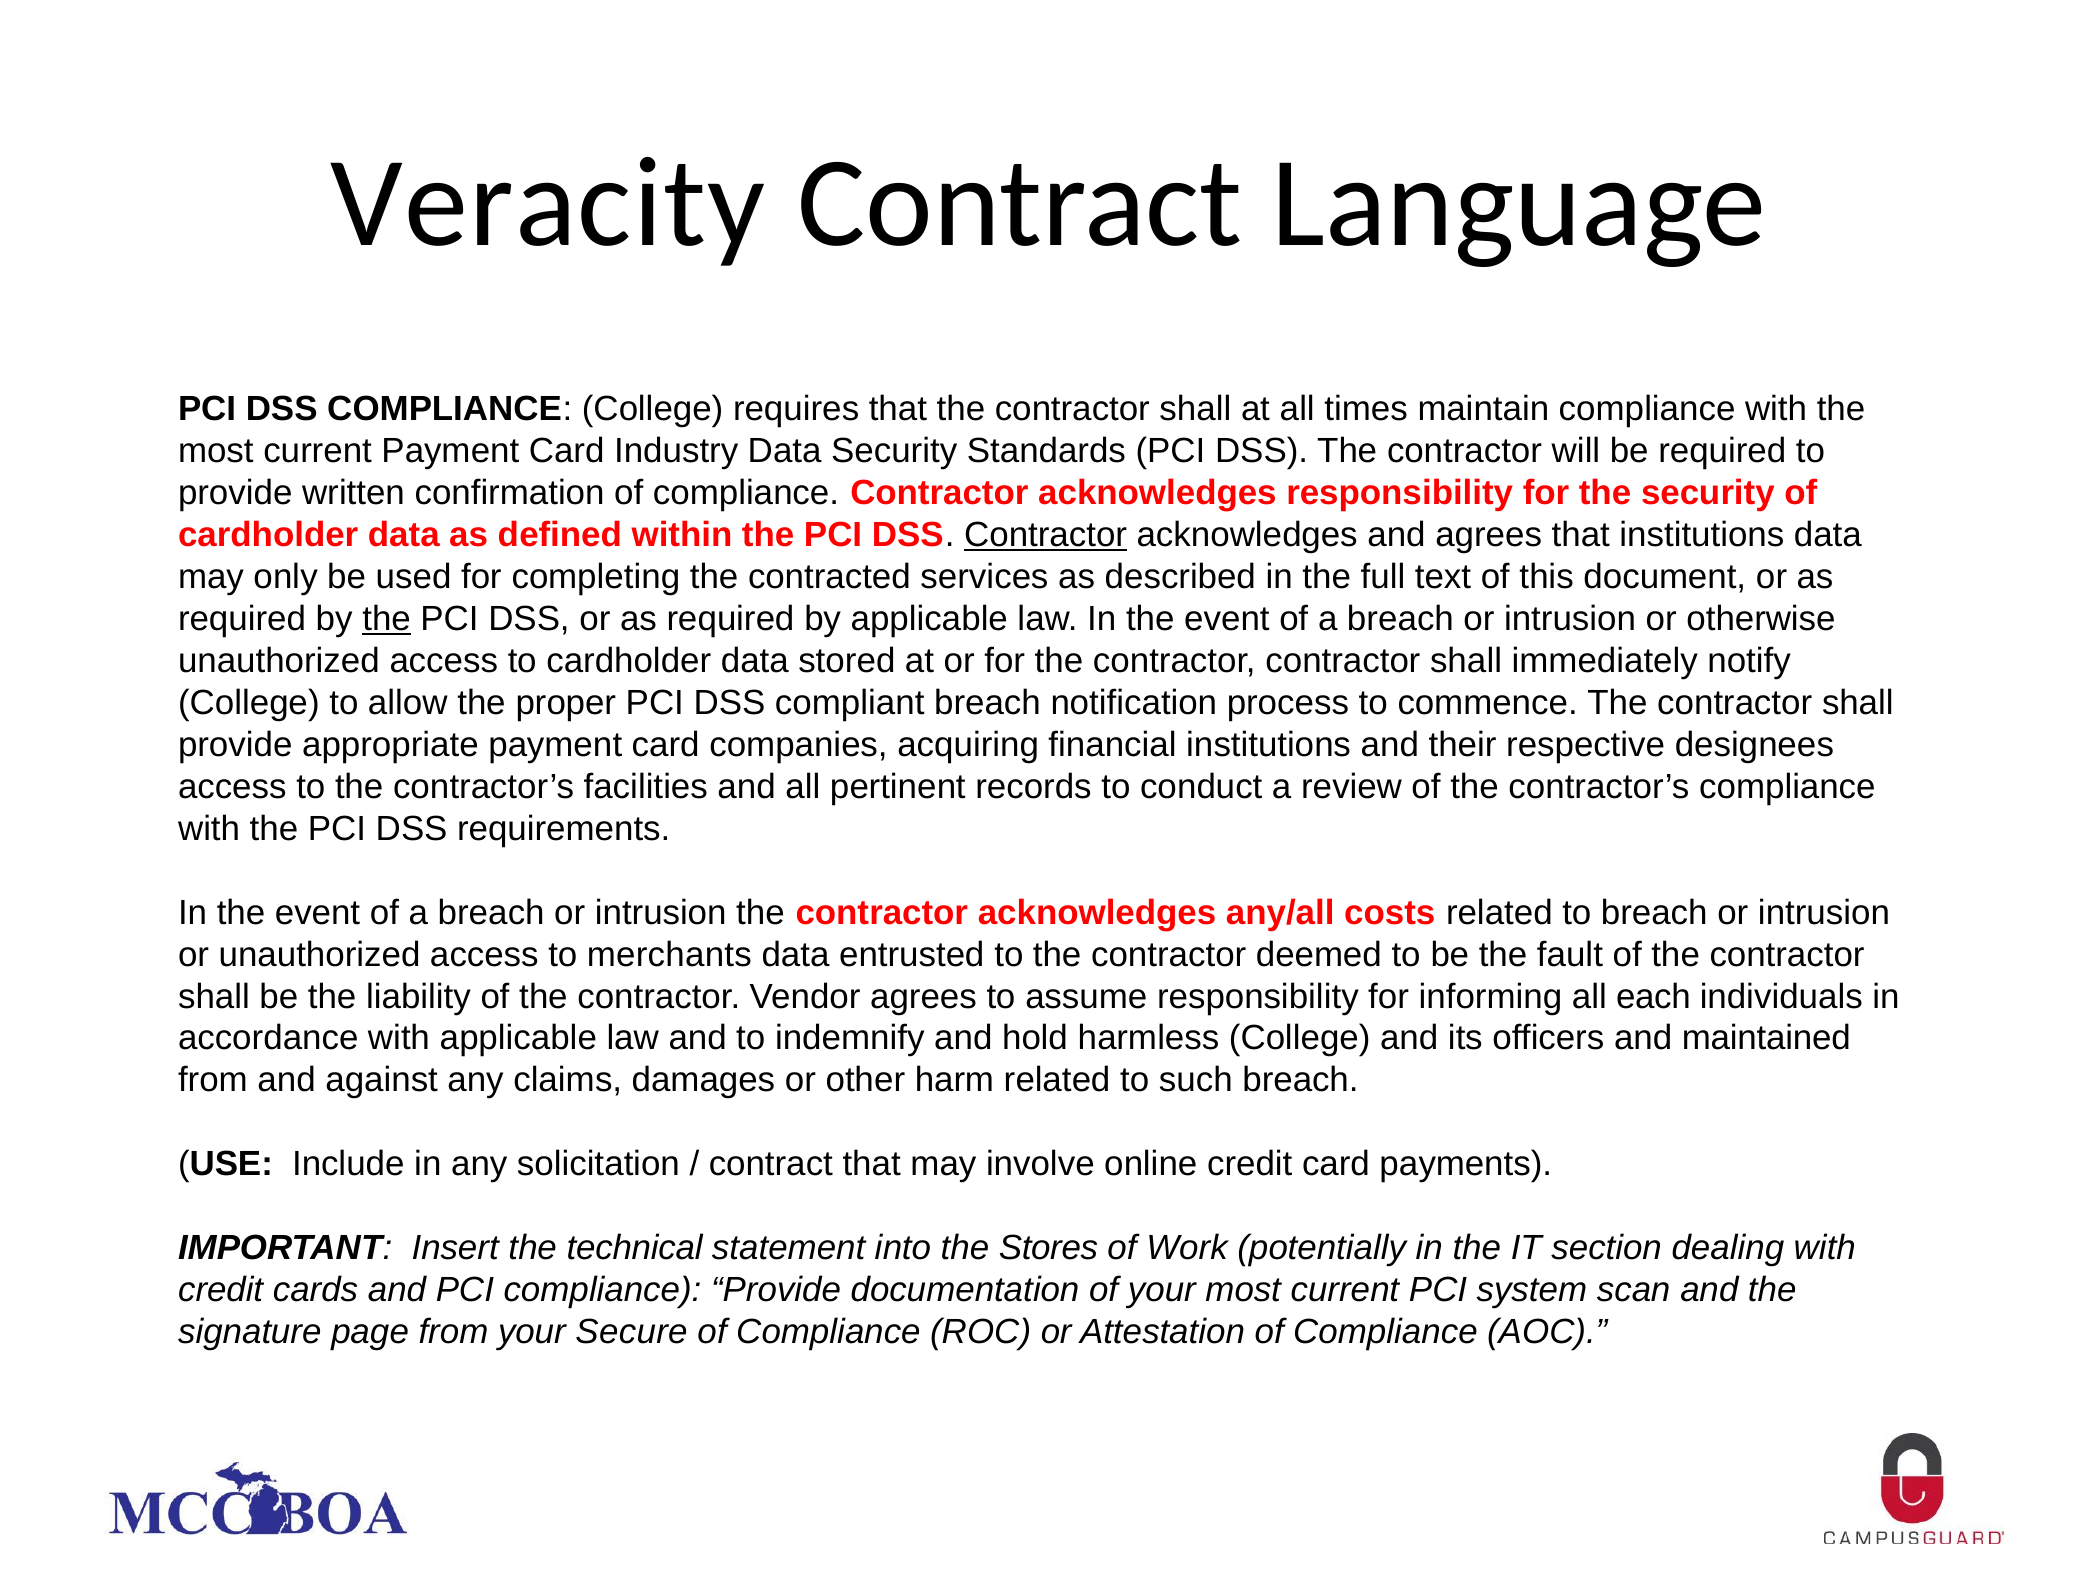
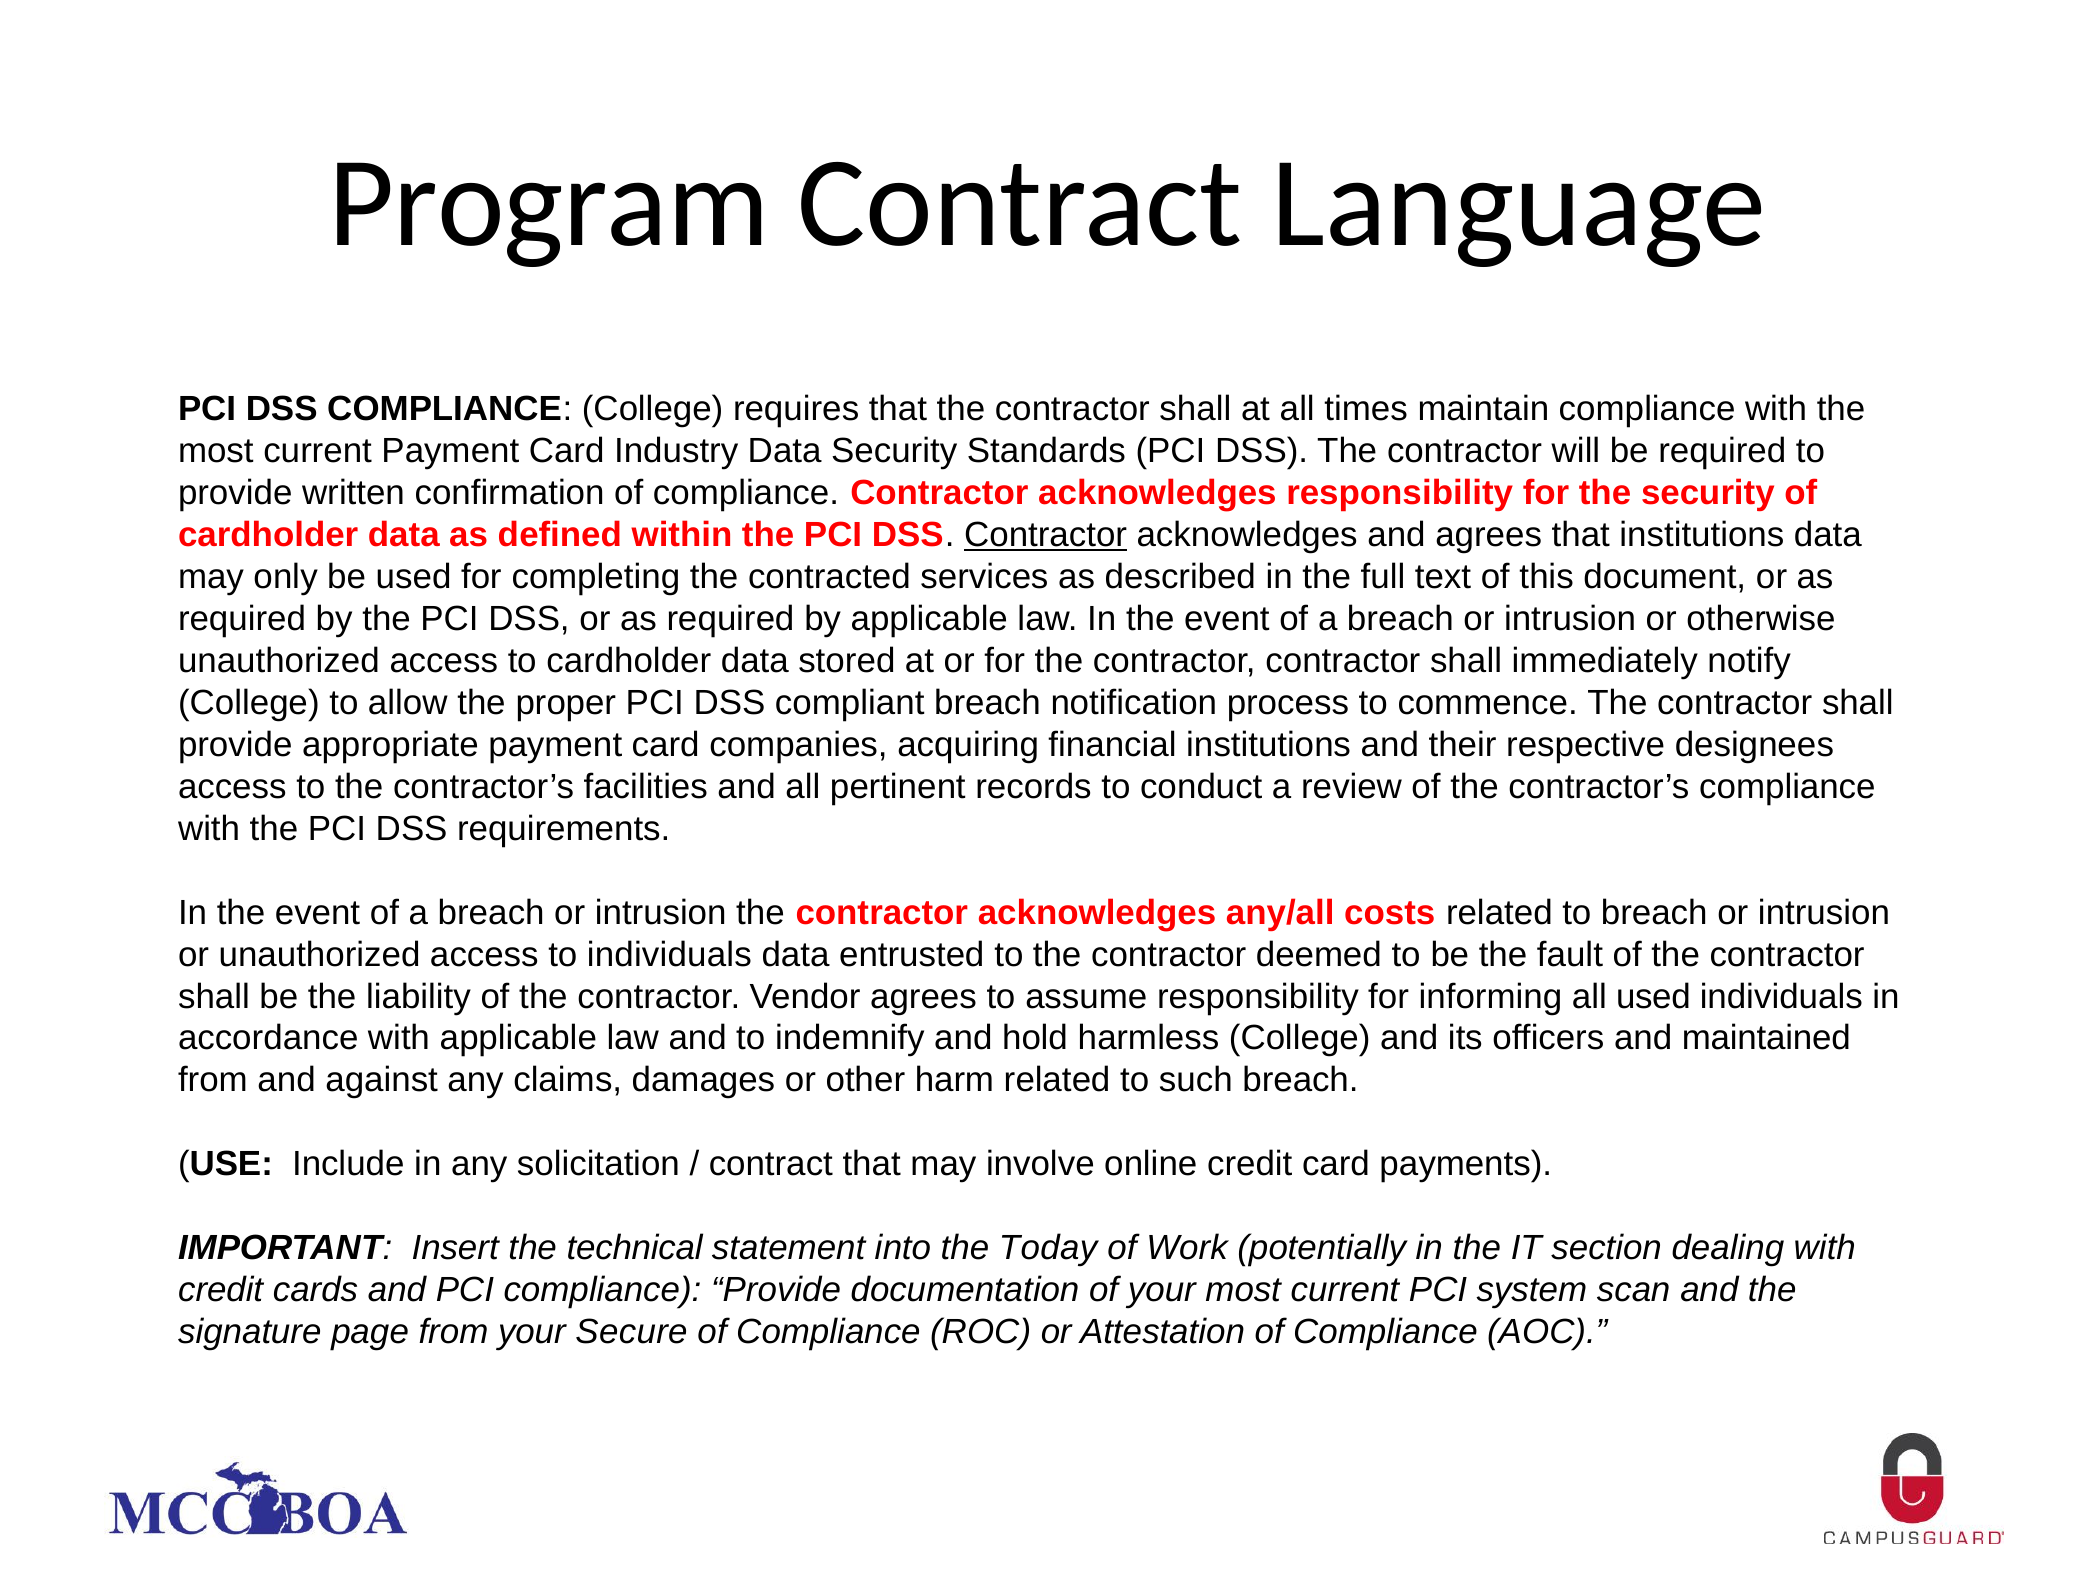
Veracity: Veracity -> Program (549, 203)
the underline: present -> none (387, 619)
to merchants: merchants -> individuals (669, 954)
all each: each -> used (1653, 996)
Stores: Stores -> Today (1048, 1248)
